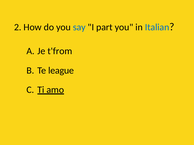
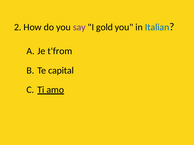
say colour: blue -> purple (79, 27)
part: part -> gold (104, 27)
league: league -> capital (61, 71)
